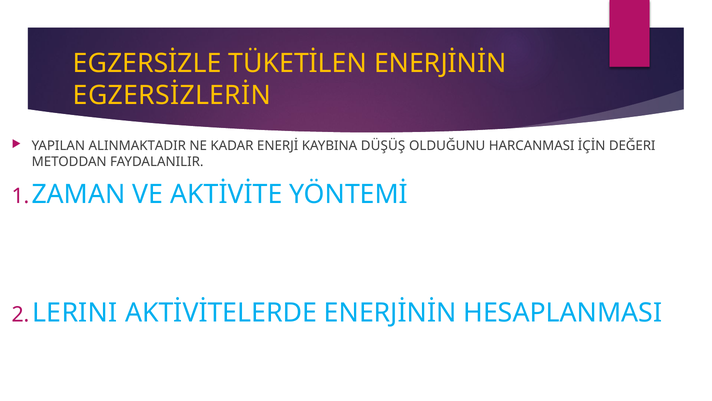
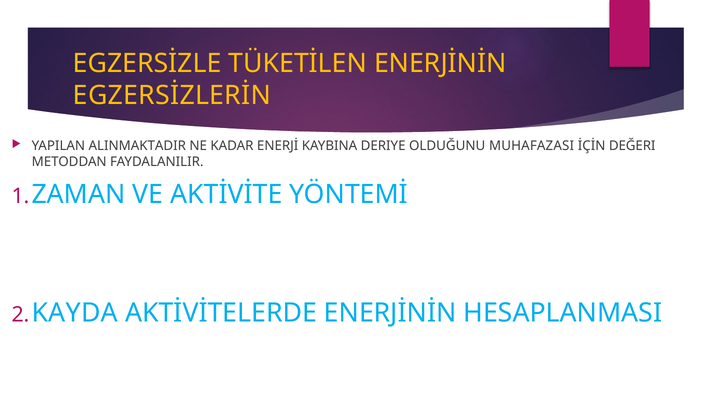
DÜŞÜŞ: DÜŞÜŞ -> DERIYE (383, 146)
HARCANMASI: HARCANMASI -> MUHAFAZASI (532, 146)
LERINI: LERINI -> KAYDA (75, 313)
